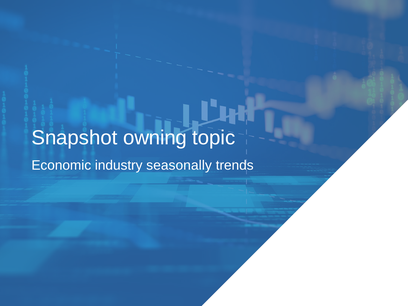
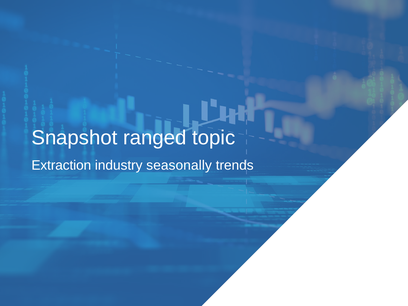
owning: owning -> ranged (155, 138)
Economic: Economic -> Extraction (61, 165)
